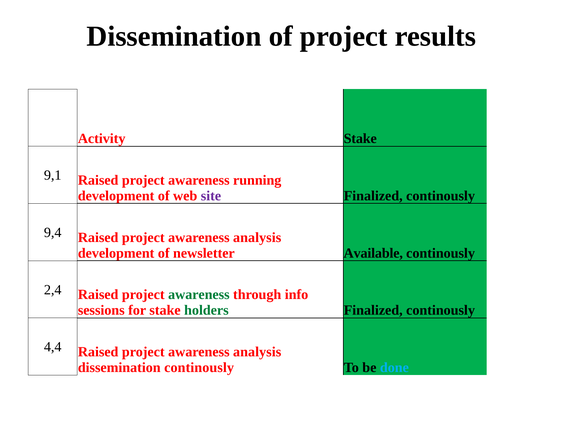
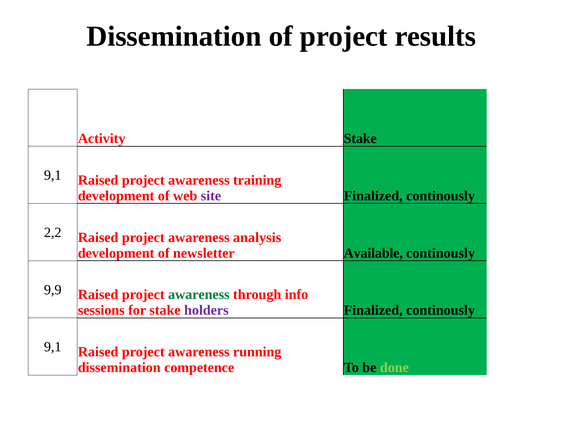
running: running -> training (257, 180)
9,4: 9,4 -> 2,2 (53, 233)
2,4: 2,4 -> 9,9 (53, 290)
holders colour: green -> purple (206, 310)
4,4: 4,4 -> 9,1 (53, 347)
analysis: analysis -> running (257, 352)
dissemination continously: continously -> competence (199, 368)
done colour: light blue -> light green (394, 368)
